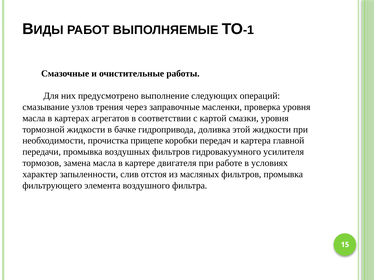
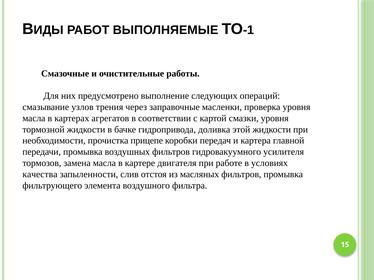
характер: характер -> качества (40, 175)
